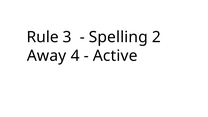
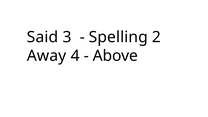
Rule: Rule -> Said (43, 37)
Active: Active -> Above (115, 56)
